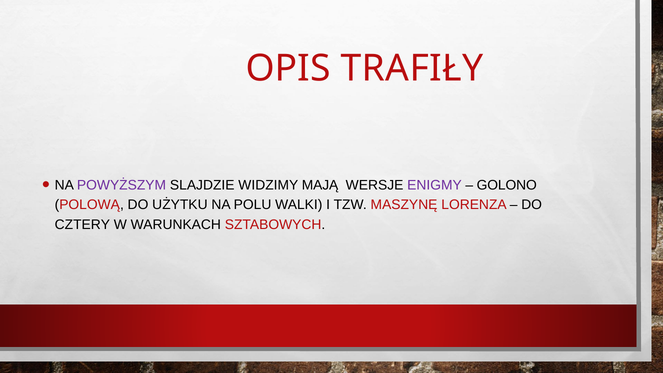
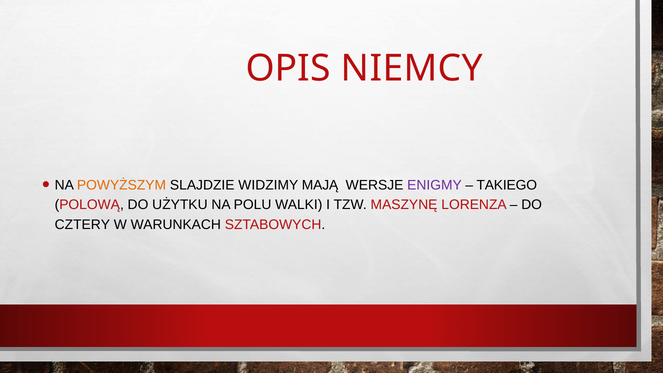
TRAFIŁY: TRAFIŁY -> NIEMCY (412, 68)
POWYŻSZYM colour: purple -> orange (122, 185)
GOLONO: GOLONO -> TAKIEGO (507, 185)
